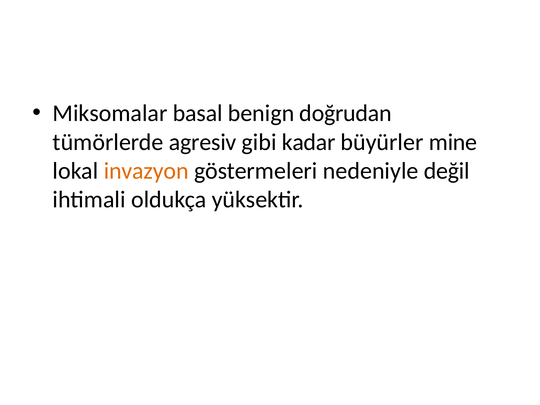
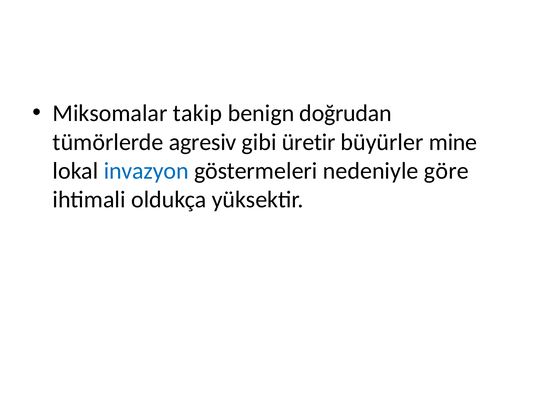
basal: basal -> takip (198, 113)
kadar: kadar -> üretir (309, 142)
invazyon colour: orange -> blue (146, 171)
değil: değil -> göre (446, 171)
